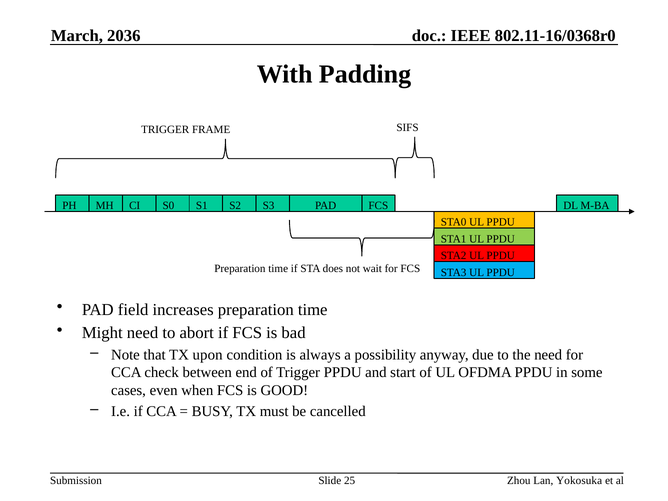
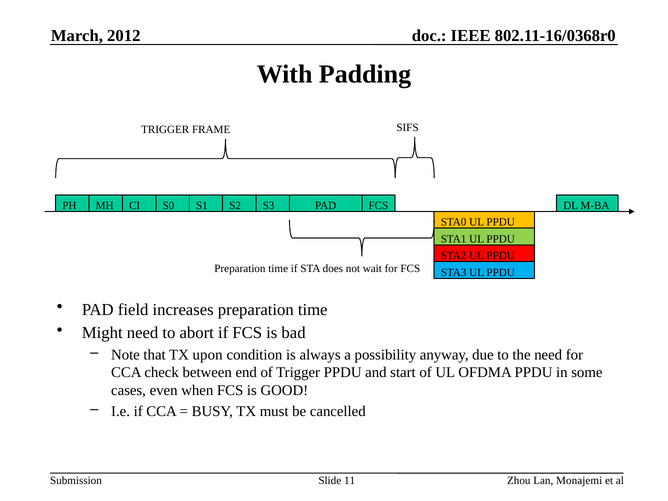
2036: 2036 -> 2012 (124, 36)
25: 25 -> 11 (350, 480)
Yokosuka: Yokosuka -> Monajemi (579, 480)
